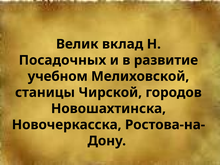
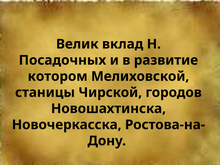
учебном: учебном -> котором (58, 76)
